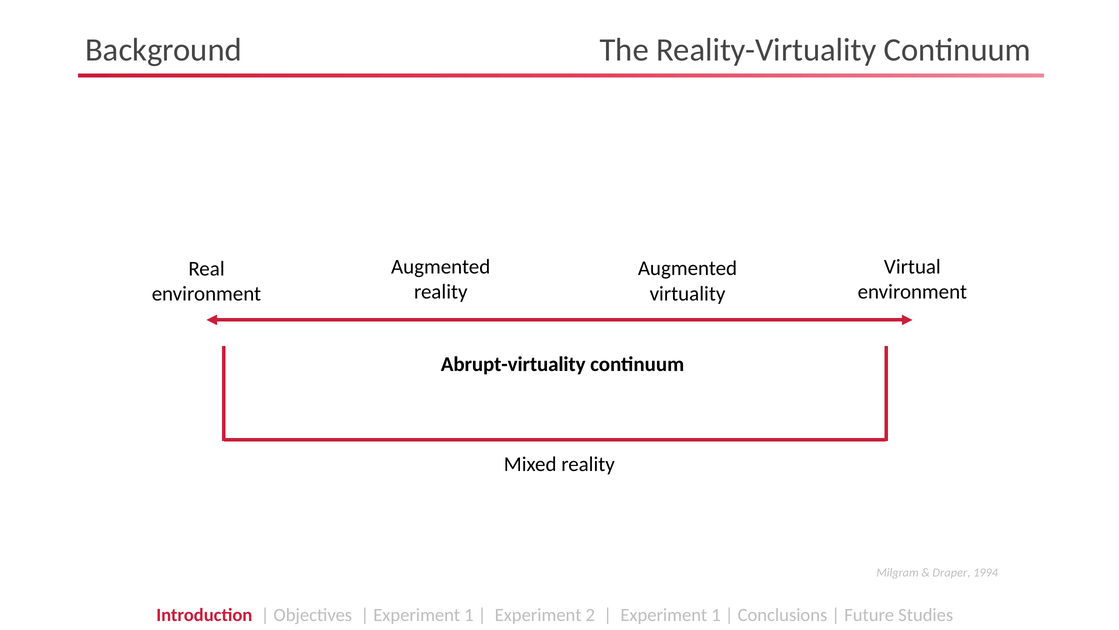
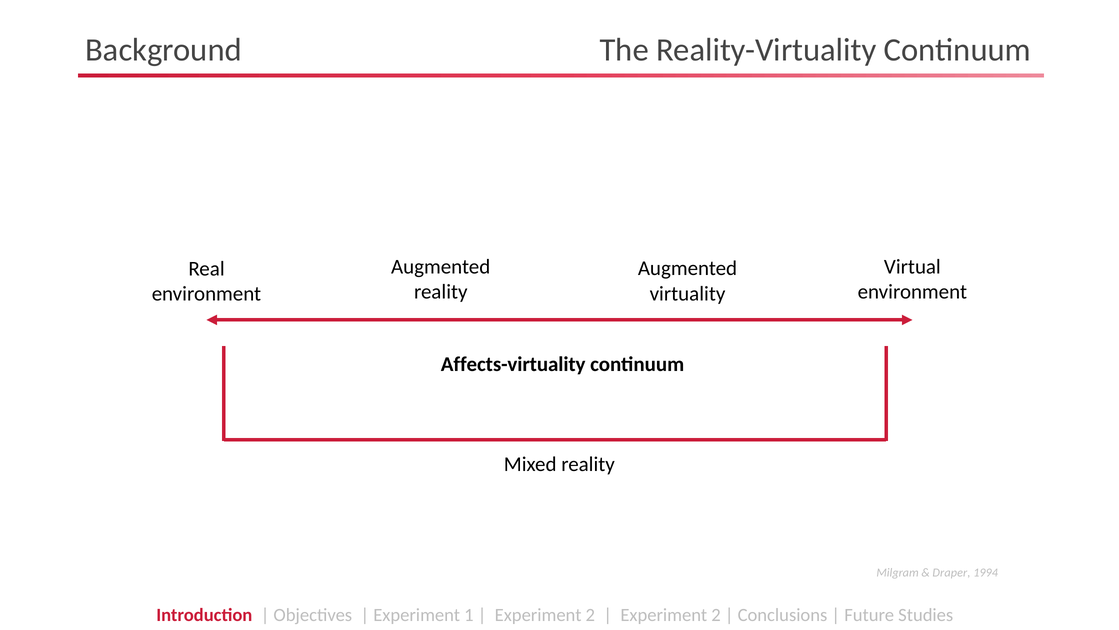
Abrupt-virtuality: Abrupt-virtuality -> Affects-virtuality (513, 364)
1: 1 -> 2 (716, 615)
